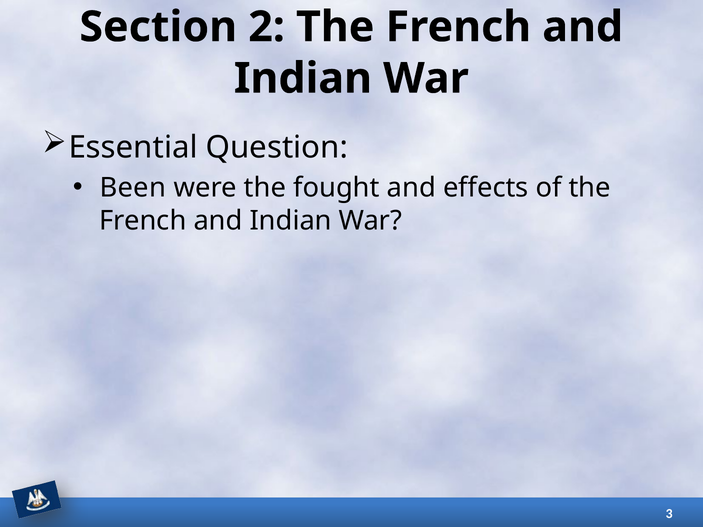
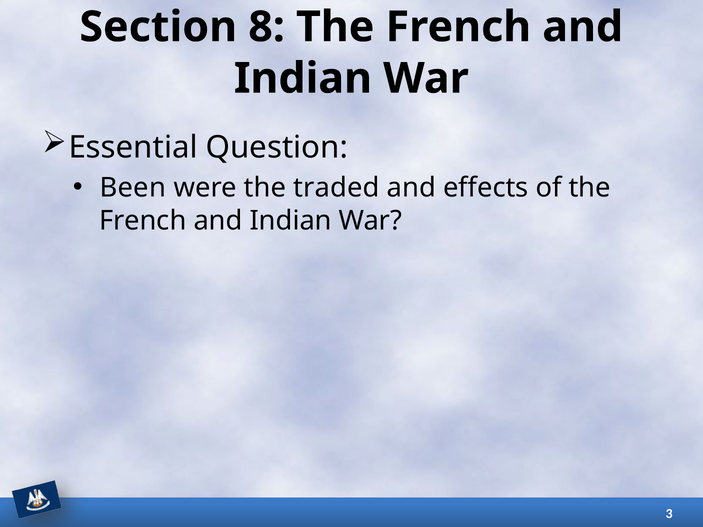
2: 2 -> 8 (267, 27)
fought: fought -> traded (336, 188)
